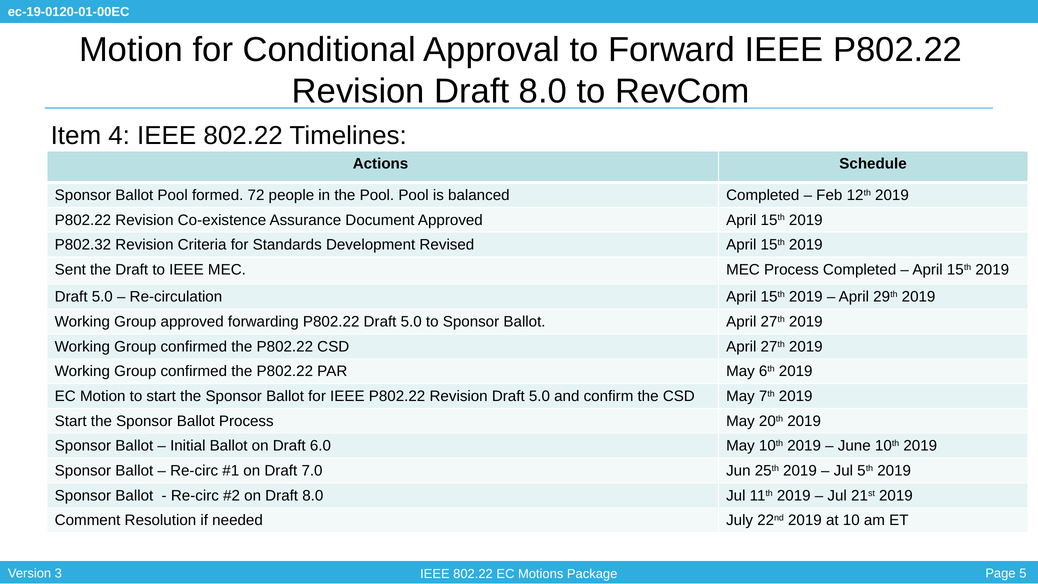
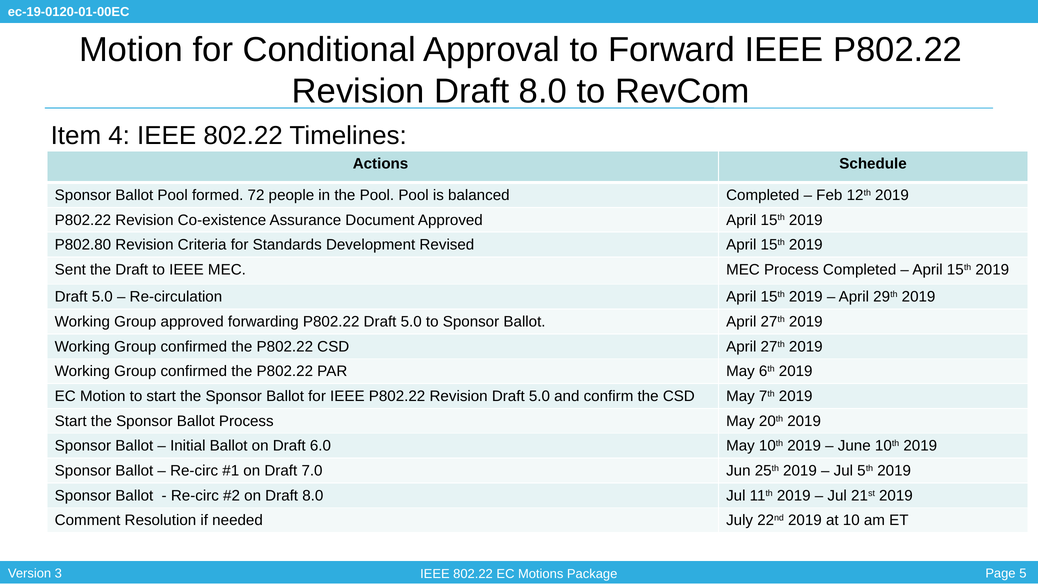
P802.32: P802.32 -> P802.80 (83, 245)
